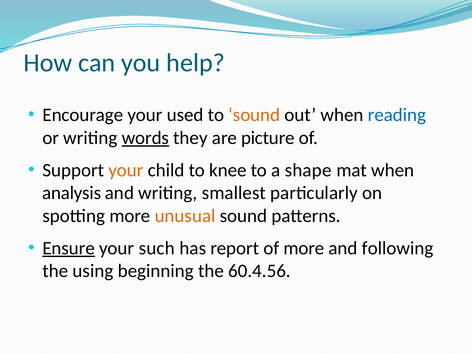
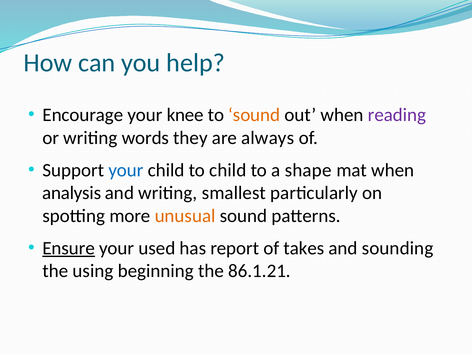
used: used -> knee (185, 115)
reading colour: blue -> purple (397, 115)
words underline: present -> none (145, 138)
picture: picture -> always (268, 138)
your colour: orange -> blue (126, 170)
to knee: knee -> child (228, 170)
such: such -> used (157, 248)
of more: more -> takes (304, 248)
following: following -> sounding (398, 248)
60.4.56: 60.4.56 -> 86.1.21 (259, 271)
